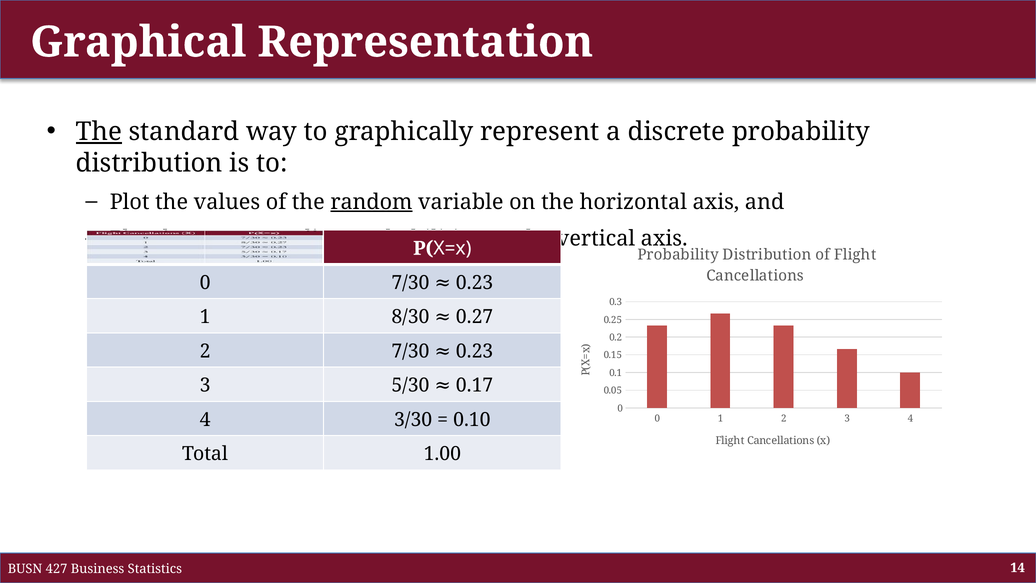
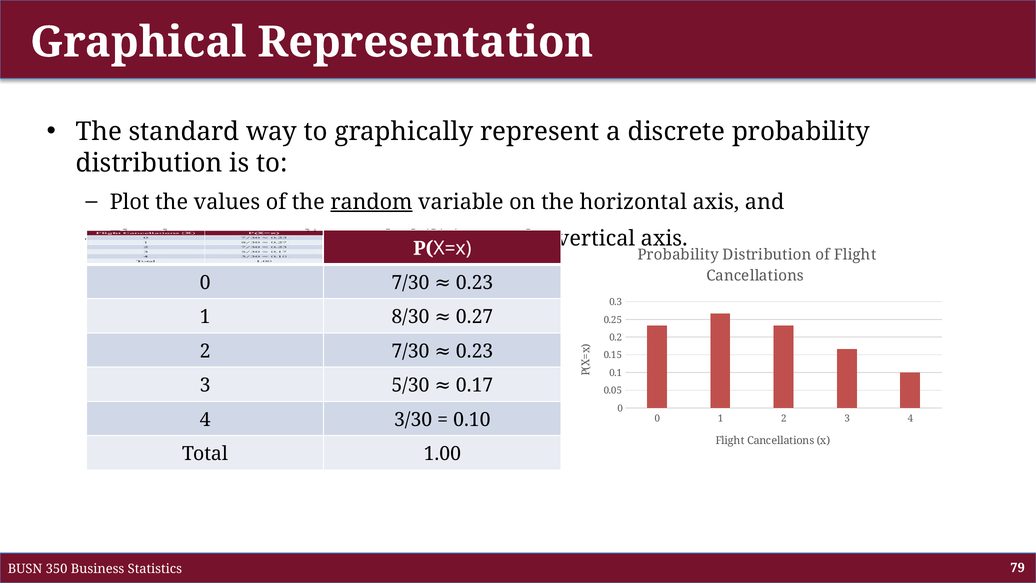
The underline: present -> none (99, 132)
427: 427 -> 350 (57, 569)
14: 14 -> 79 (1018, 568)
